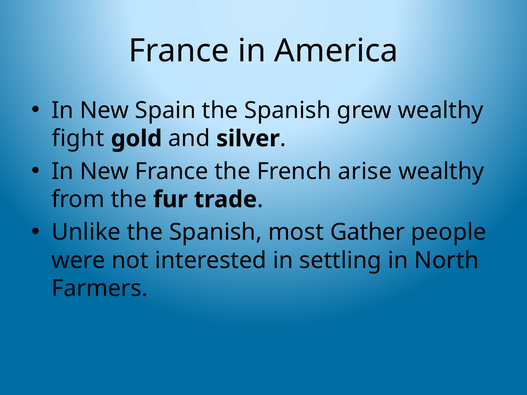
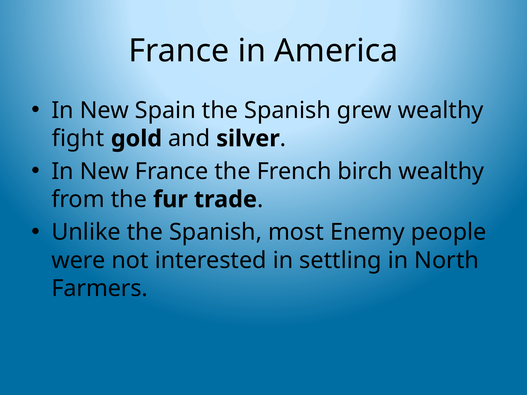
arise: arise -> birch (365, 171)
Gather: Gather -> Enemy (367, 232)
